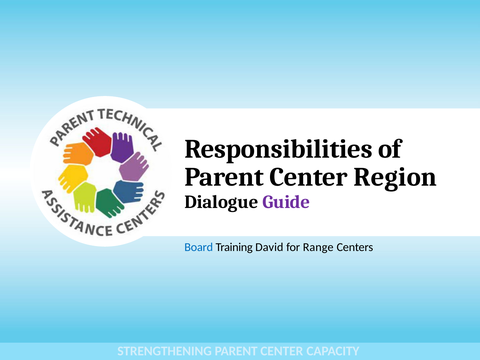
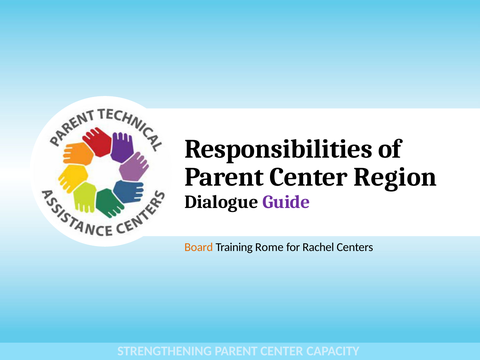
Board colour: blue -> orange (199, 247)
David: David -> Rome (269, 247)
Range: Range -> Rachel (318, 247)
